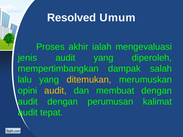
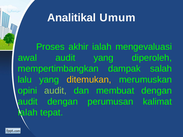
Resolved: Resolved -> Analitikal (72, 18)
jenis: jenis -> awal (27, 58)
audit colour: yellow -> light green (55, 91)
audit: audit -> ialah (28, 113)
